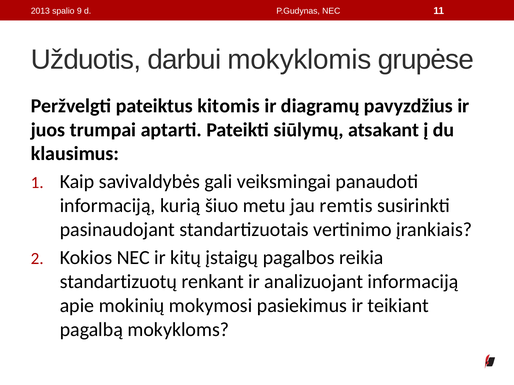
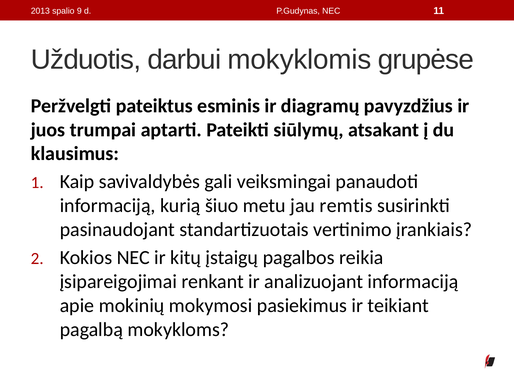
kitomis: kitomis -> esminis (229, 106)
standartizuotų: standartizuotų -> įsipareigojimai (118, 282)
